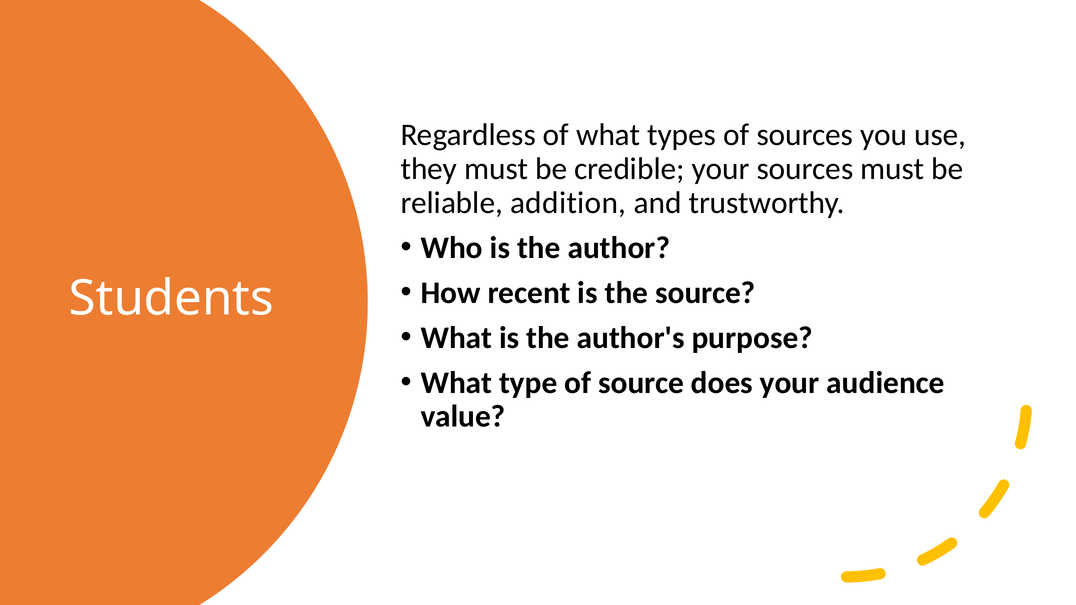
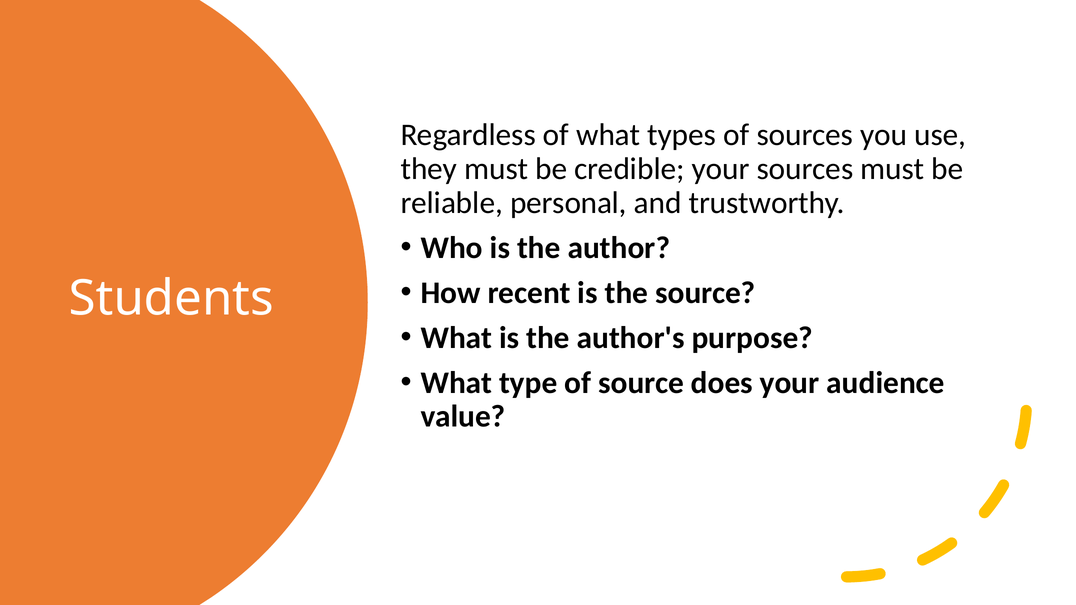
addition: addition -> personal (568, 203)
